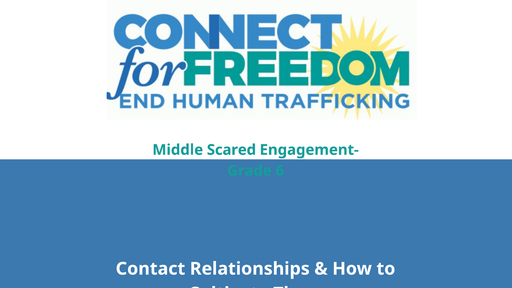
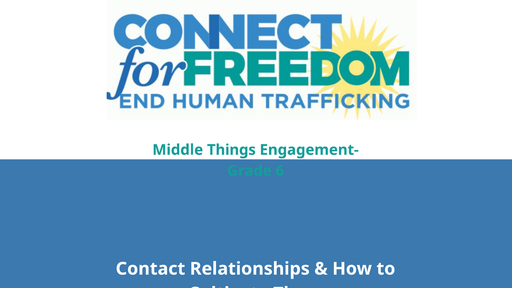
Scared: Scared -> Things (231, 150)
